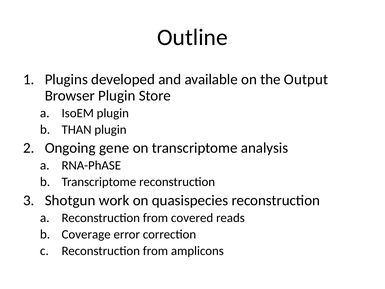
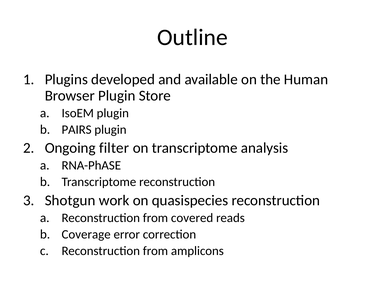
Output: Output -> Human (306, 79)
THAN: THAN -> PAIRS (77, 129)
gene: gene -> filter (114, 148)
